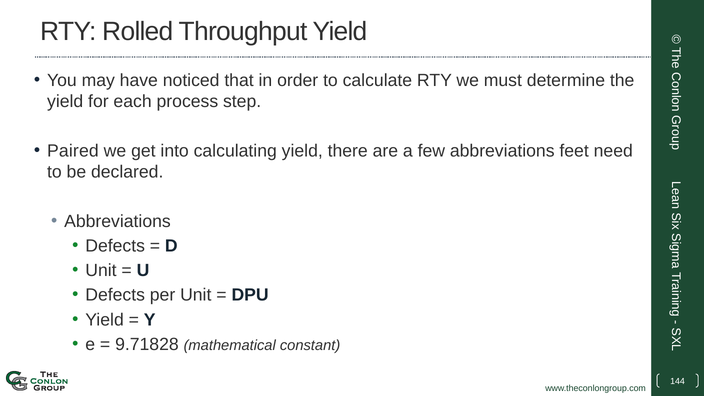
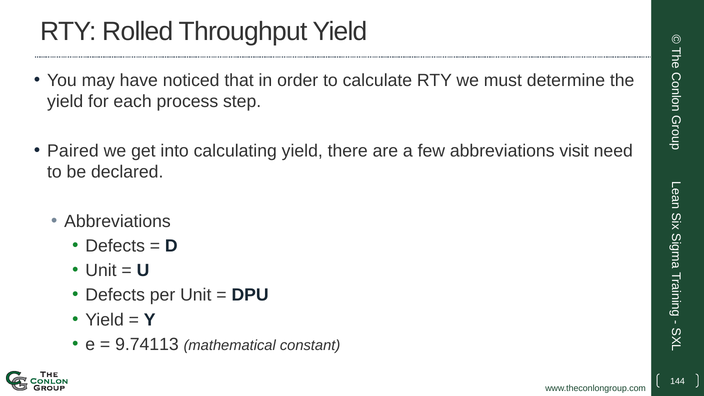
feet: feet -> visit (574, 151)
9.71828: 9.71828 -> 9.74113 (147, 344)
